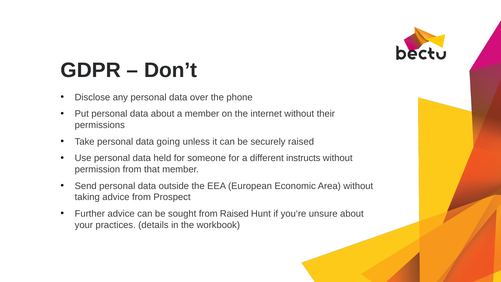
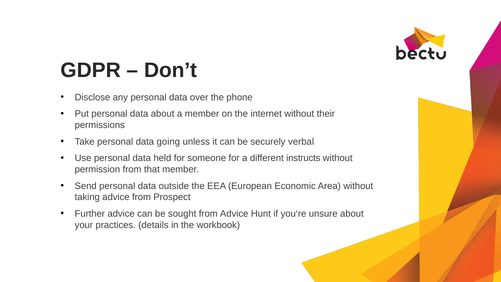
securely raised: raised -> verbal (301, 142)
from Raised: Raised -> Advice (234, 214)
